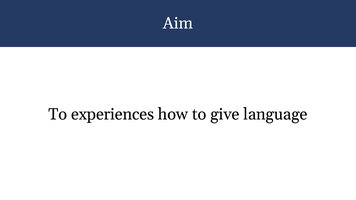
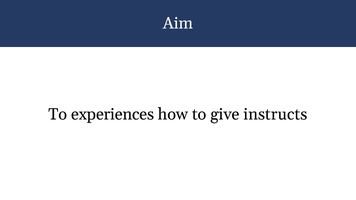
language: language -> instructs (275, 114)
